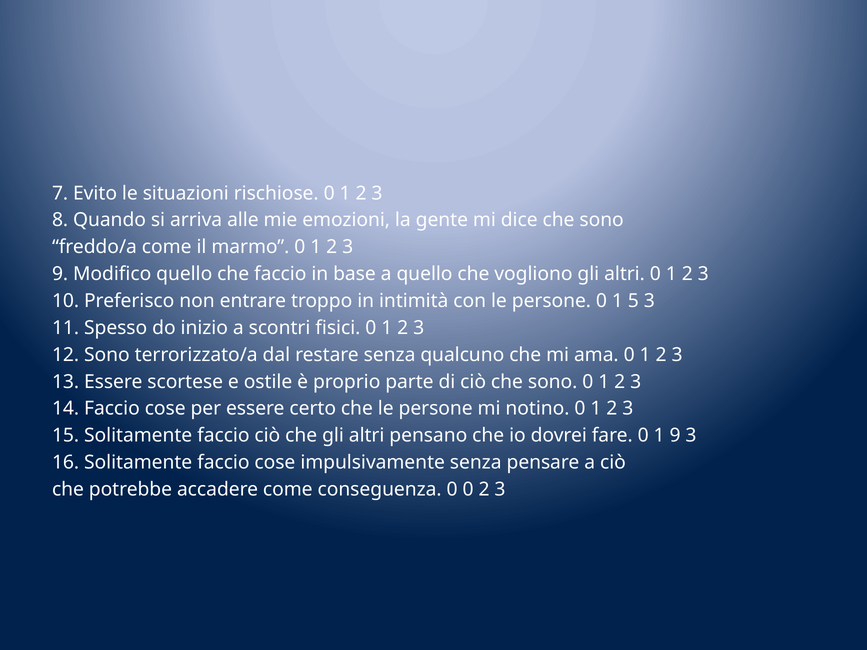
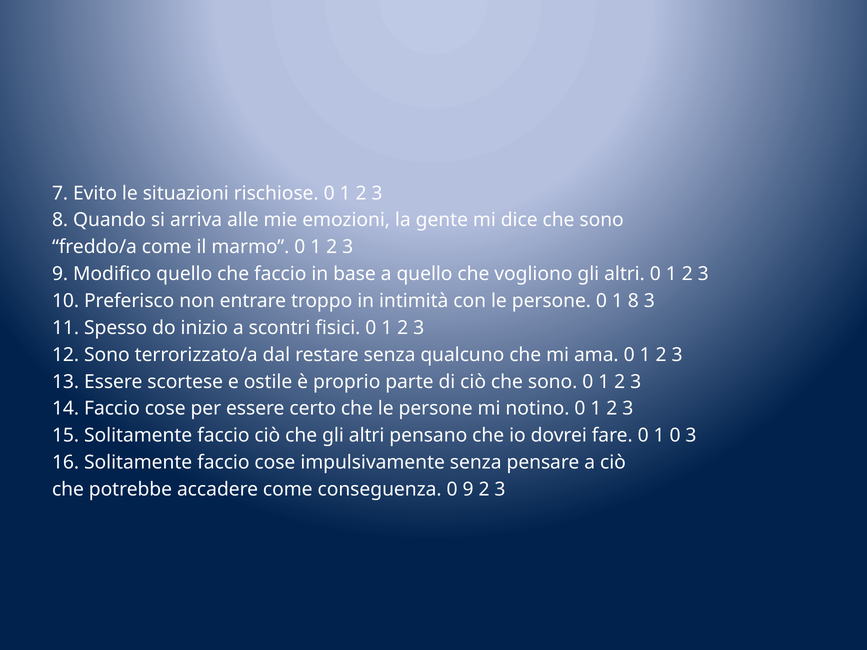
1 5: 5 -> 8 (633, 301)
1 9: 9 -> 0 (675, 436)
0 0: 0 -> 9 (468, 490)
